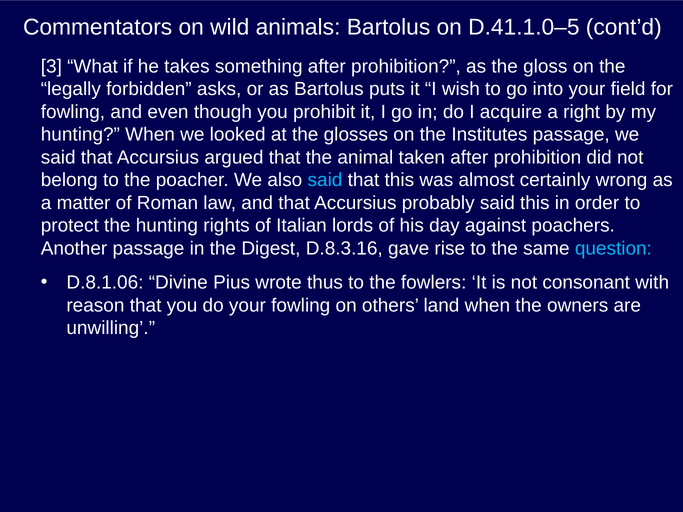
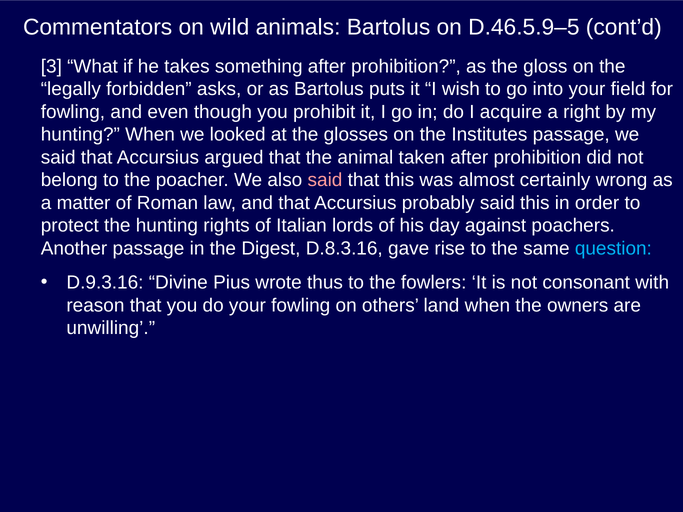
D.41.1.0–5: D.41.1.0–5 -> D.46.5.9–5 (524, 27)
said colour: light blue -> pink (325, 180)
D.8.1.06: D.8.1.06 -> D.9.3.16 (105, 283)
